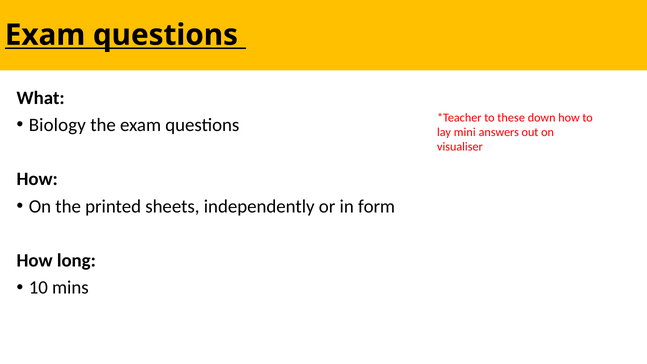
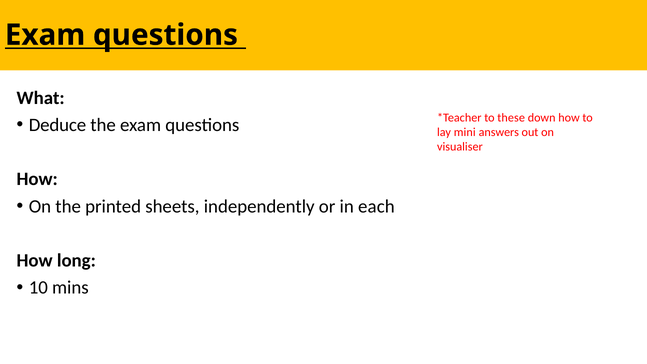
Biology: Biology -> Deduce (57, 125)
form: form -> each (376, 206)
